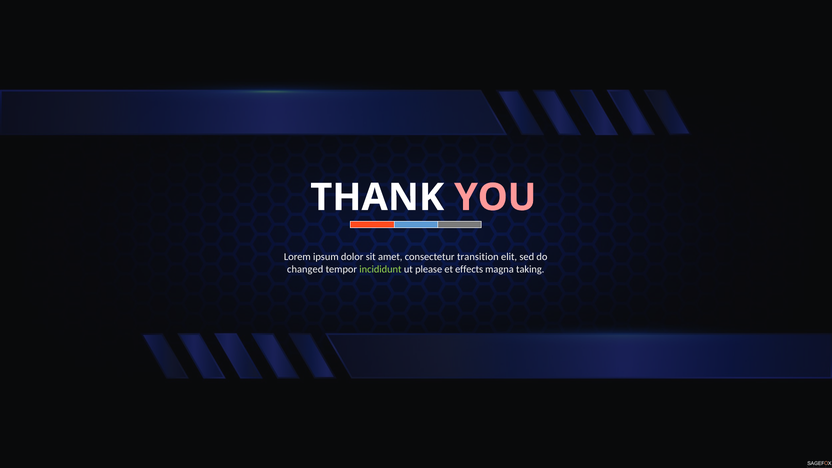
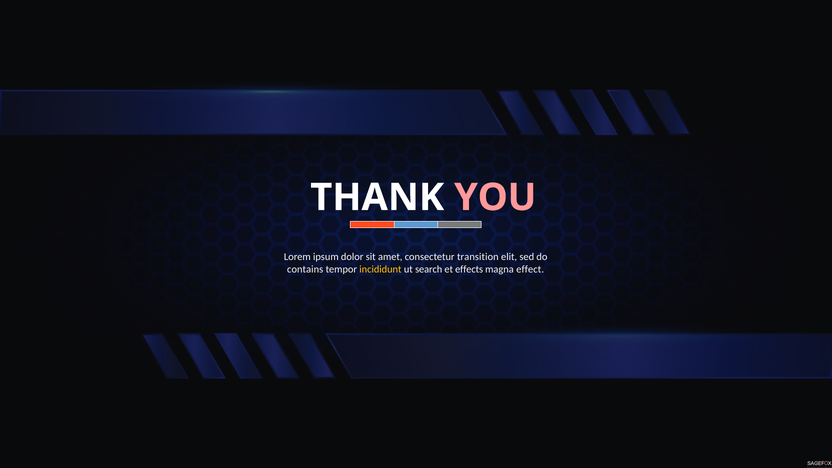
changed: changed -> contains (305, 269)
incididunt colour: light green -> yellow (380, 269)
please: please -> search (429, 269)
taking: taking -> effect (530, 269)
